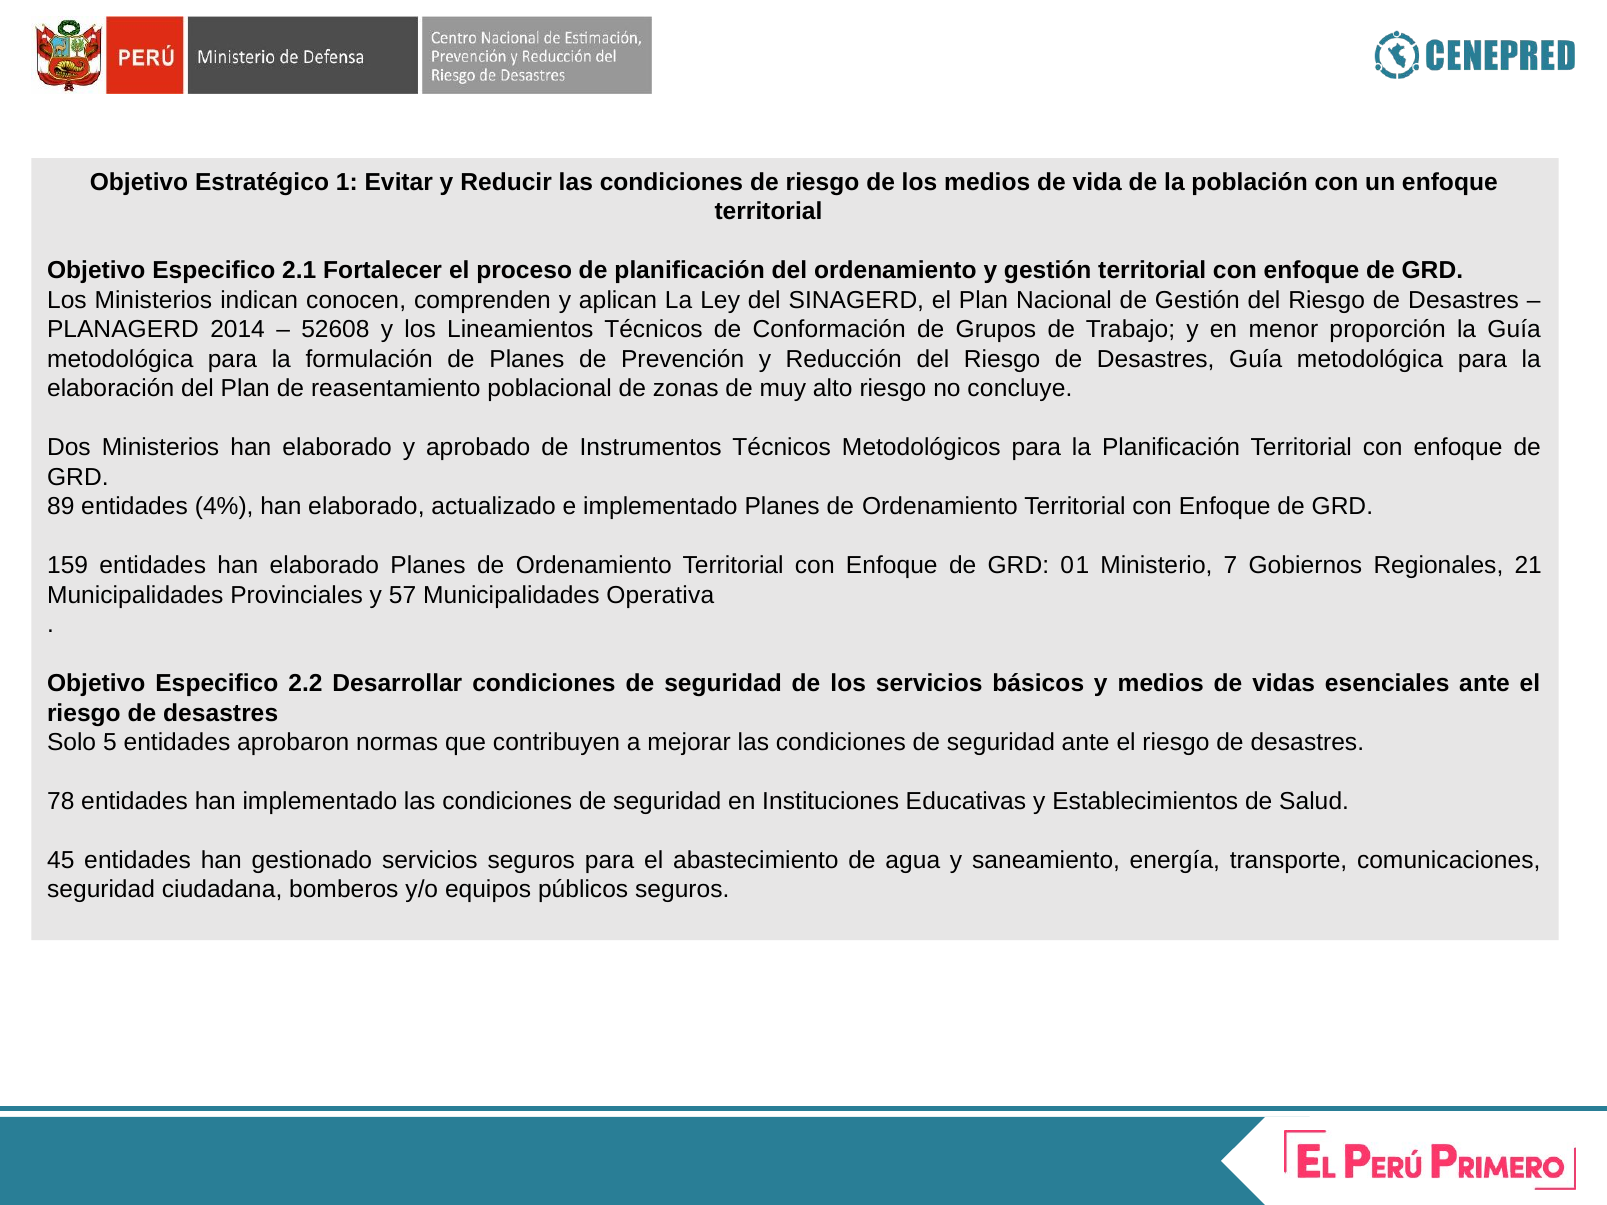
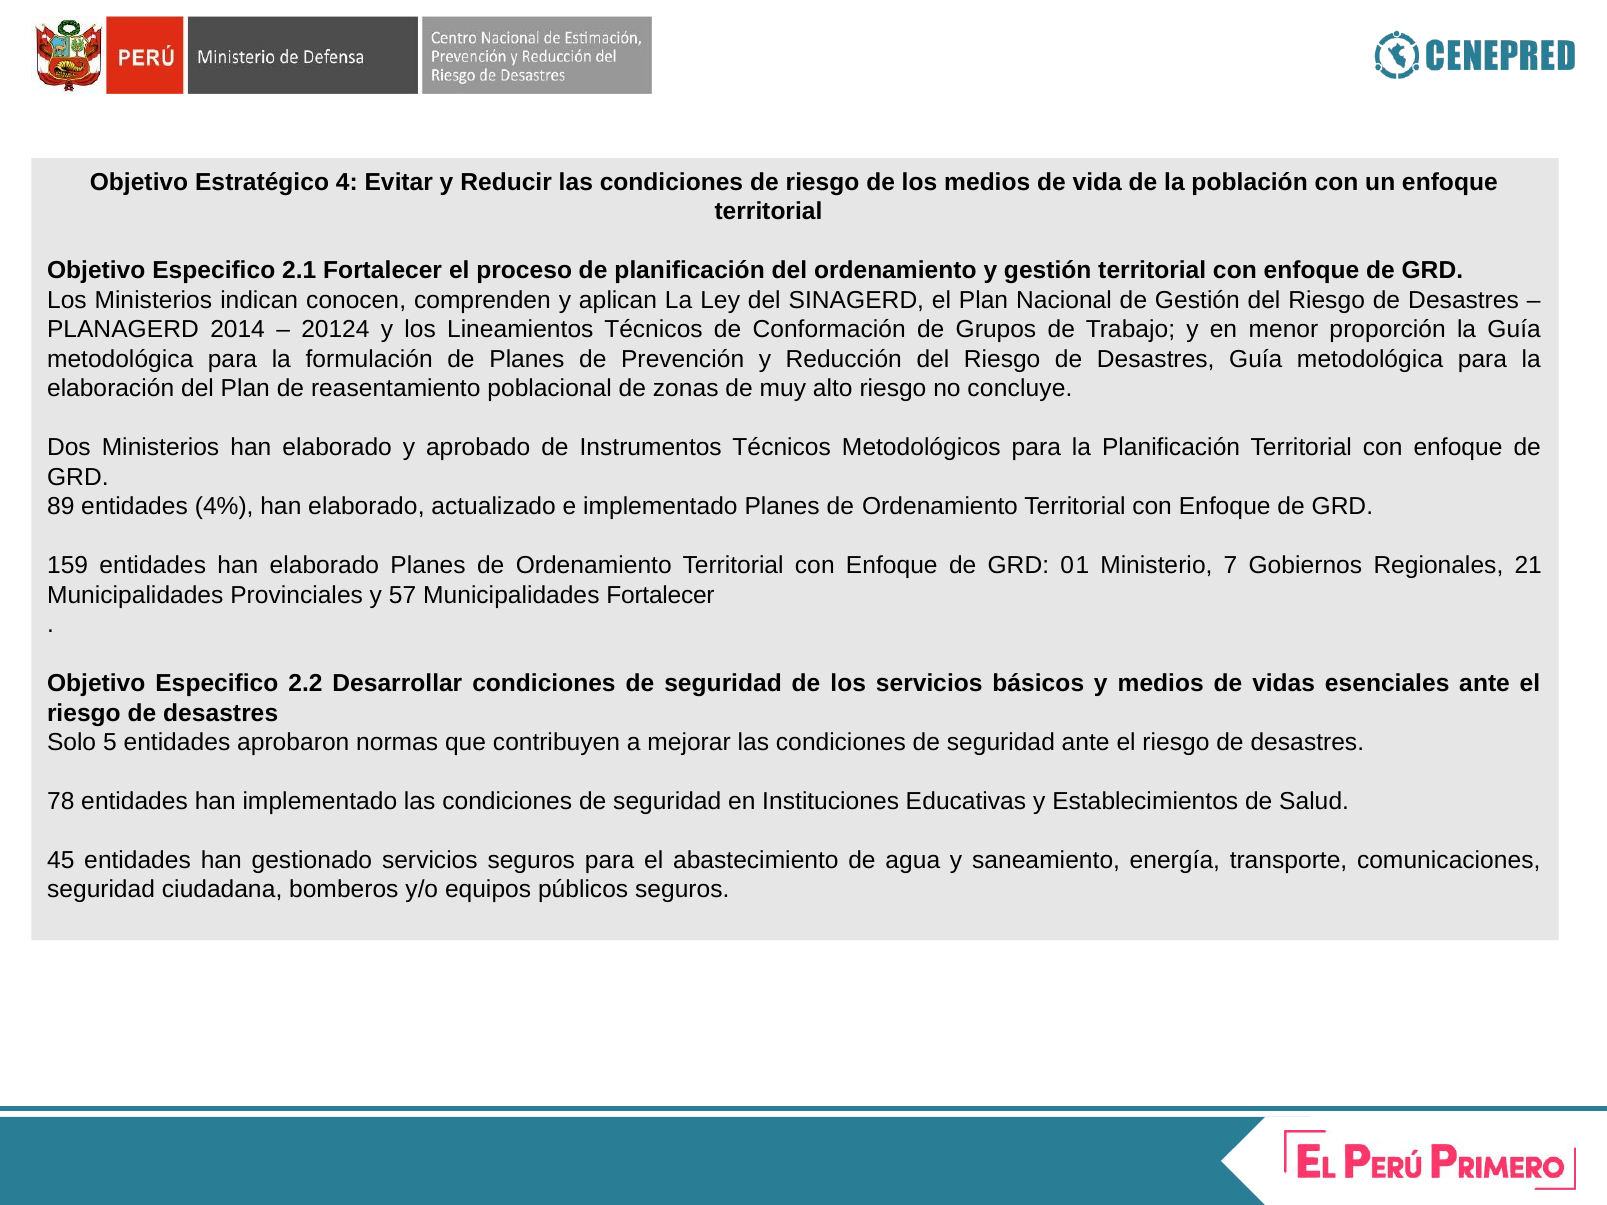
1: 1 -> 4 (347, 182)
52608: 52608 -> 20124 (335, 330)
Municipalidades Operativa: Operativa -> Fortalecer (661, 595)
